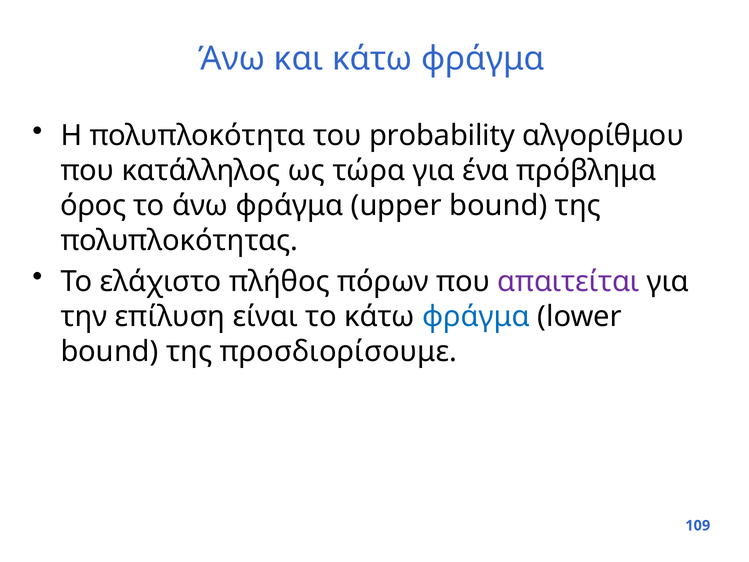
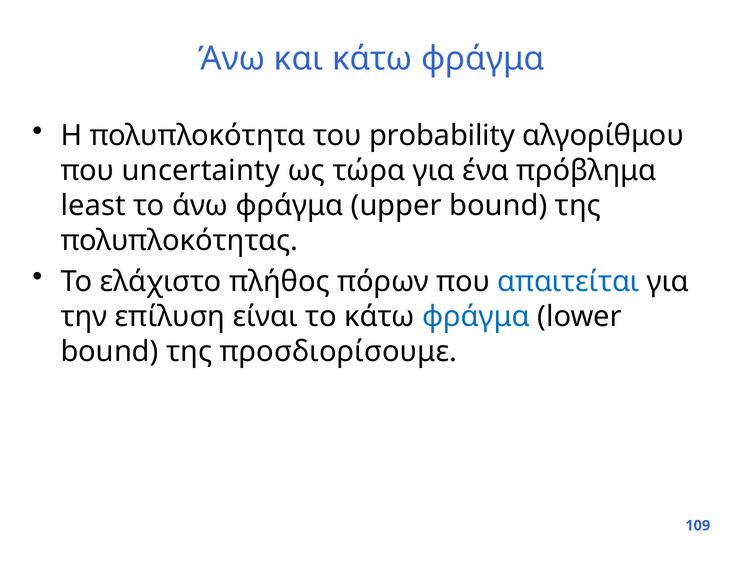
κατάλληλος: κατάλληλος -> uncertainty (201, 171)
όρος: όρος -> least (93, 206)
απαιτείται colour: purple -> blue (569, 281)
